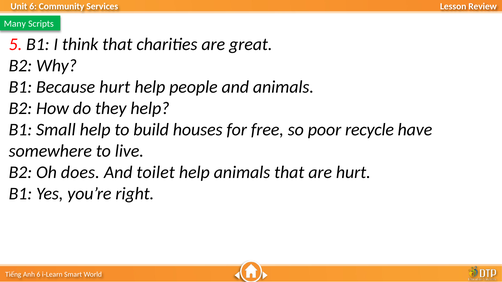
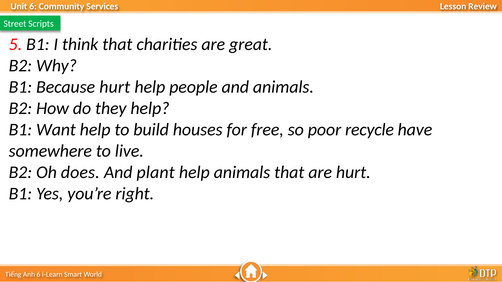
Many: Many -> Street (15, 24)
Small: Small -> Want (56, 130)
toilet: toilet -> plant (156, 172)
